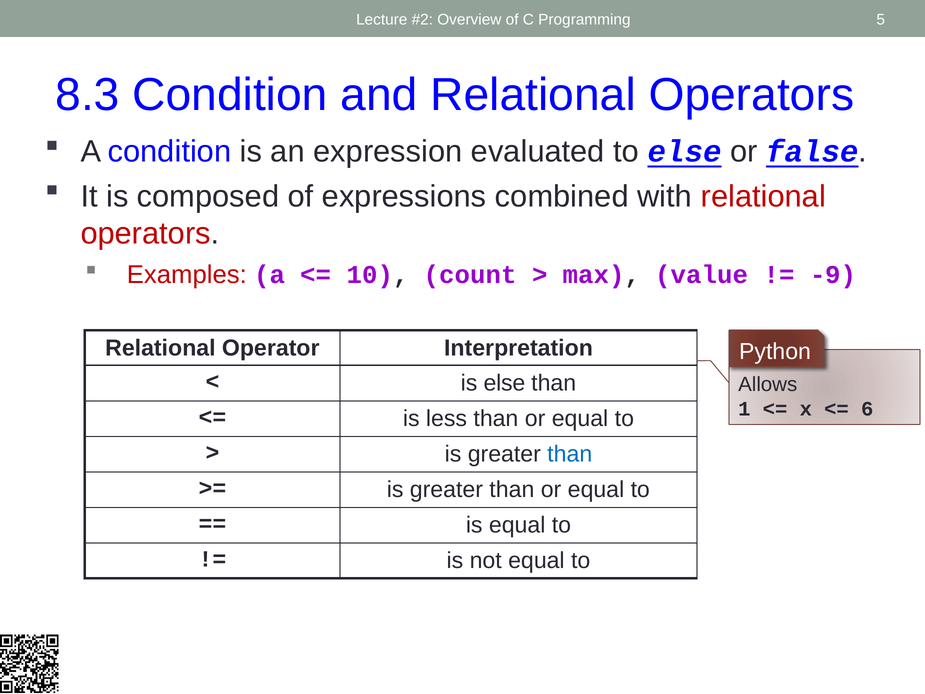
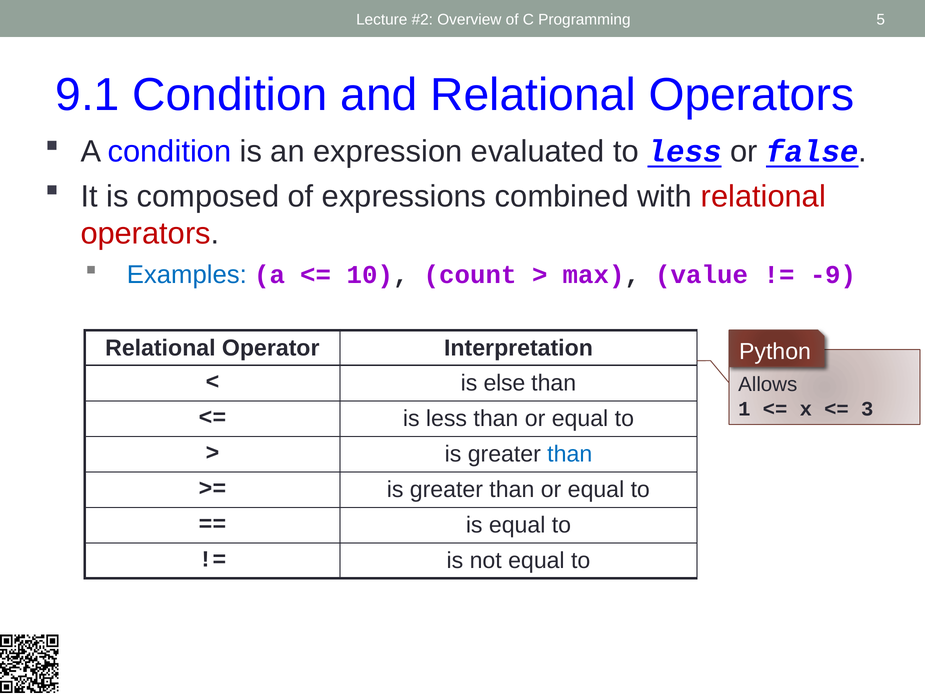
8.3: 8.3 -> 9.1 (87, 95)
to else: else -> less (685, 152)
Examples colour: red -> blue (187, 275)
6: 6 -> 3 (867, 409)
